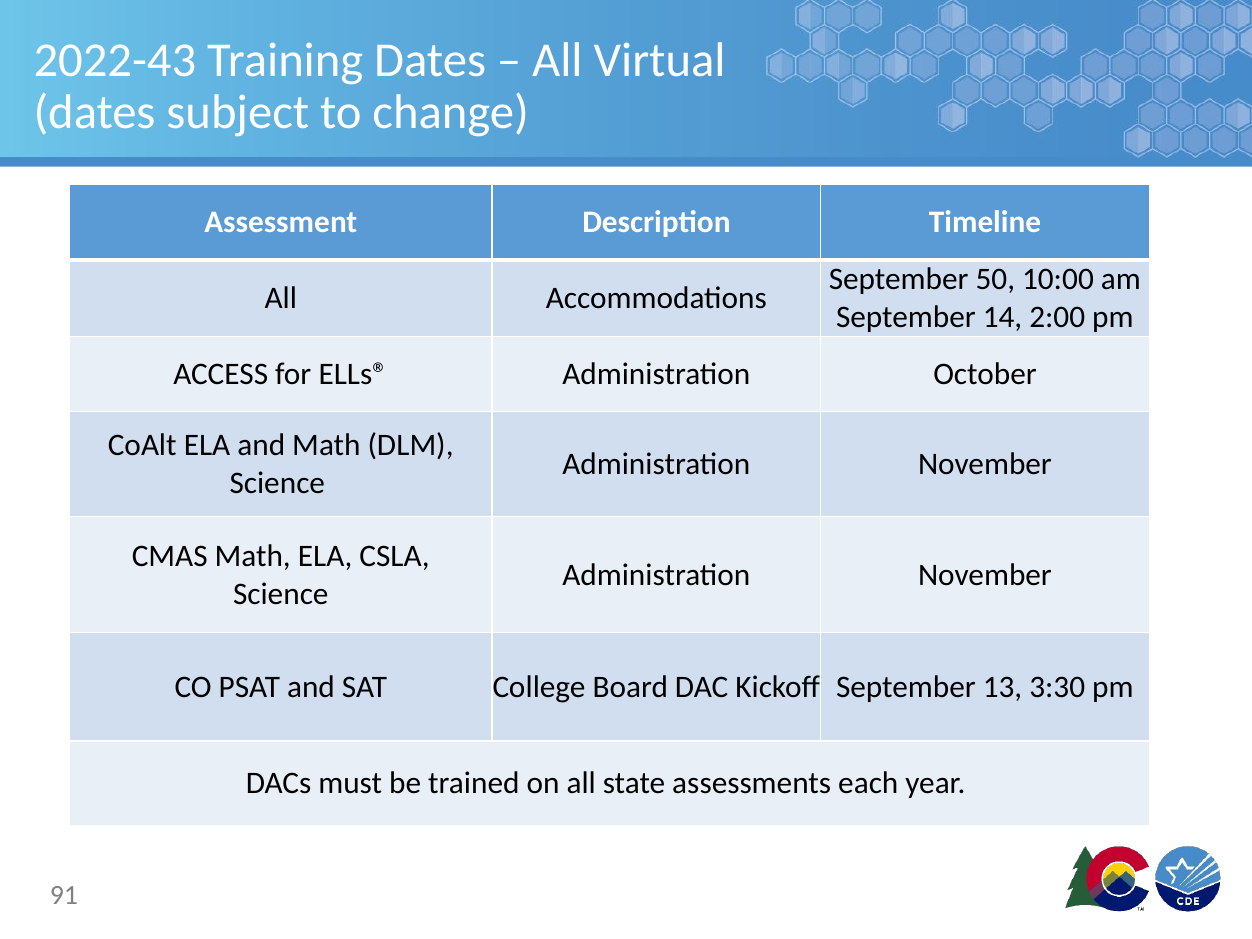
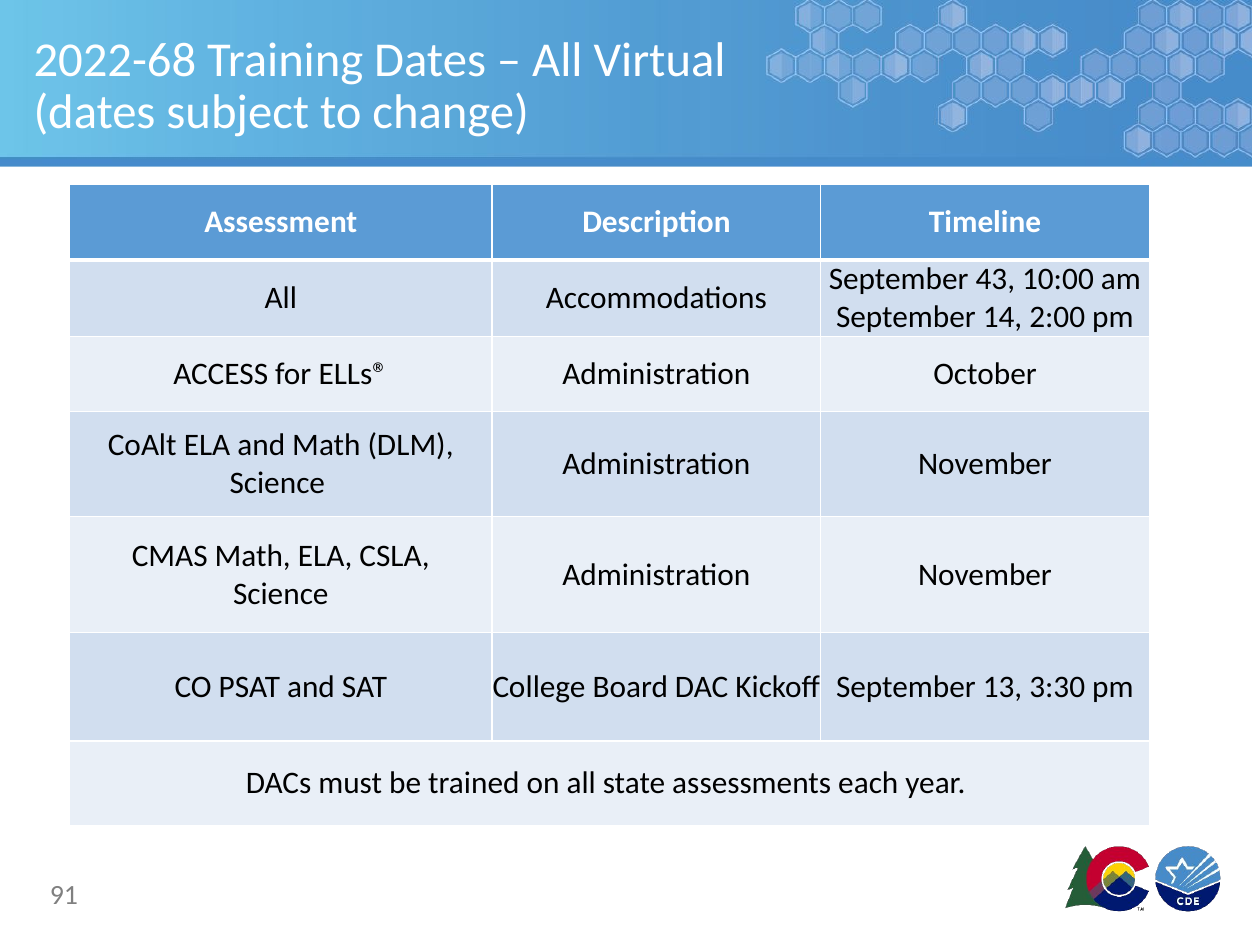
2022-43: 2022-43 -> 2022-68 (115, 60)
50: 50 -> 43 (995, 279)
